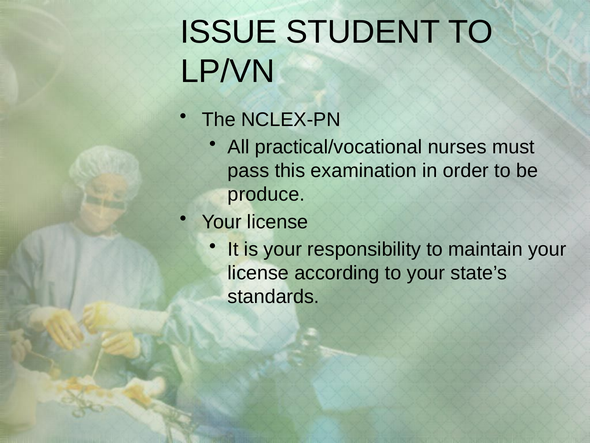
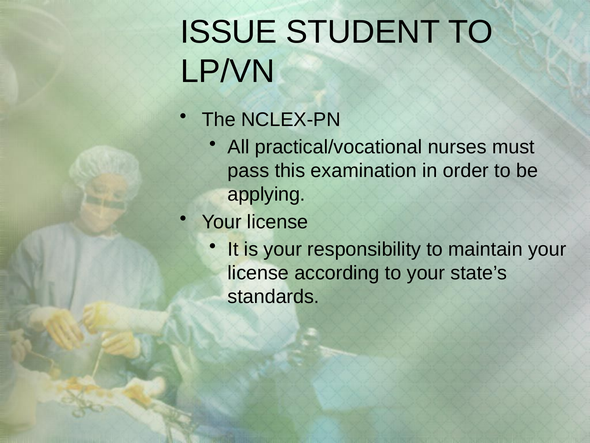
produce: produce -> applying (267, 194)
